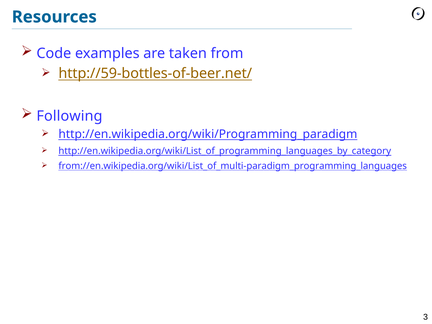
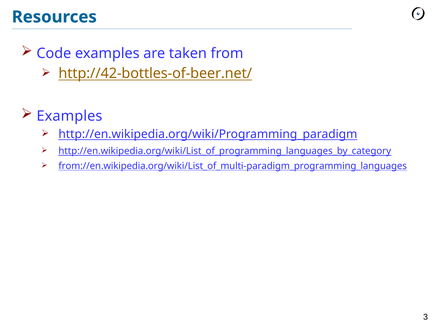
http://59-bottles-of-beer.net/: http://59-bottles-of-beer.net/ -> http://42-bottles-of-beer.net/ (155, 73)
Following: Following -> Examples (69, 116)
